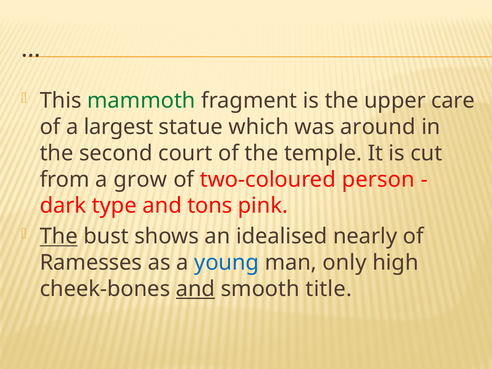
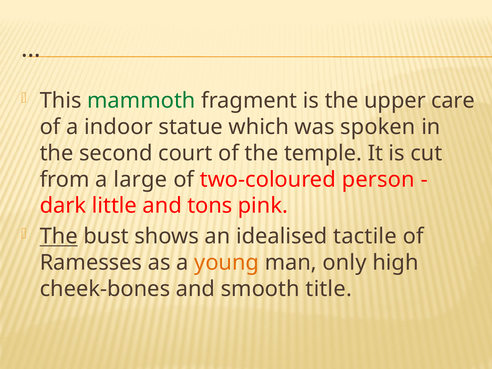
largest: largest -> indoor (118, 127)
around: around -> spoken (378, 127)
grow: grow -> large (140, 180)
type: type -> little (114, 206)
nearly: nearly -> tactile (365, 236)
young colour: blue -> orange (227, 263)
and underline: present -> none (195, 289)
